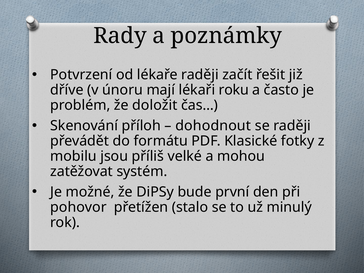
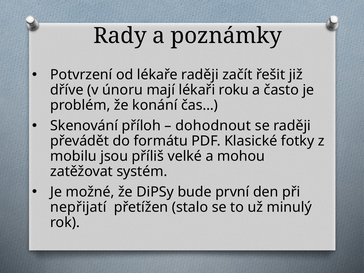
doložit: doložit -> konání (155, 105)
pohovor: pohovor -> nepřijatí (78, 207)
